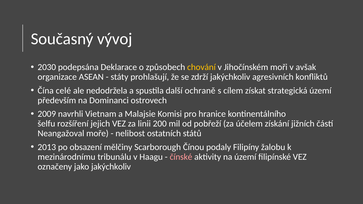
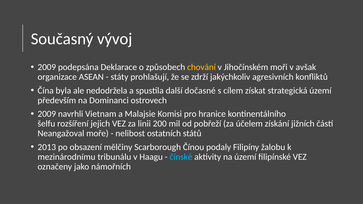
2030: 2030 -> 2009 (47, 67)
celé: celé -> byla (63, 91)
ochraně: ochraně -> dočasné (200, 91)
čínské colour: pink -> light blue (181, 157)
jako jakýchkoliv: jakýchkoliv -> námořních (111, 167)
